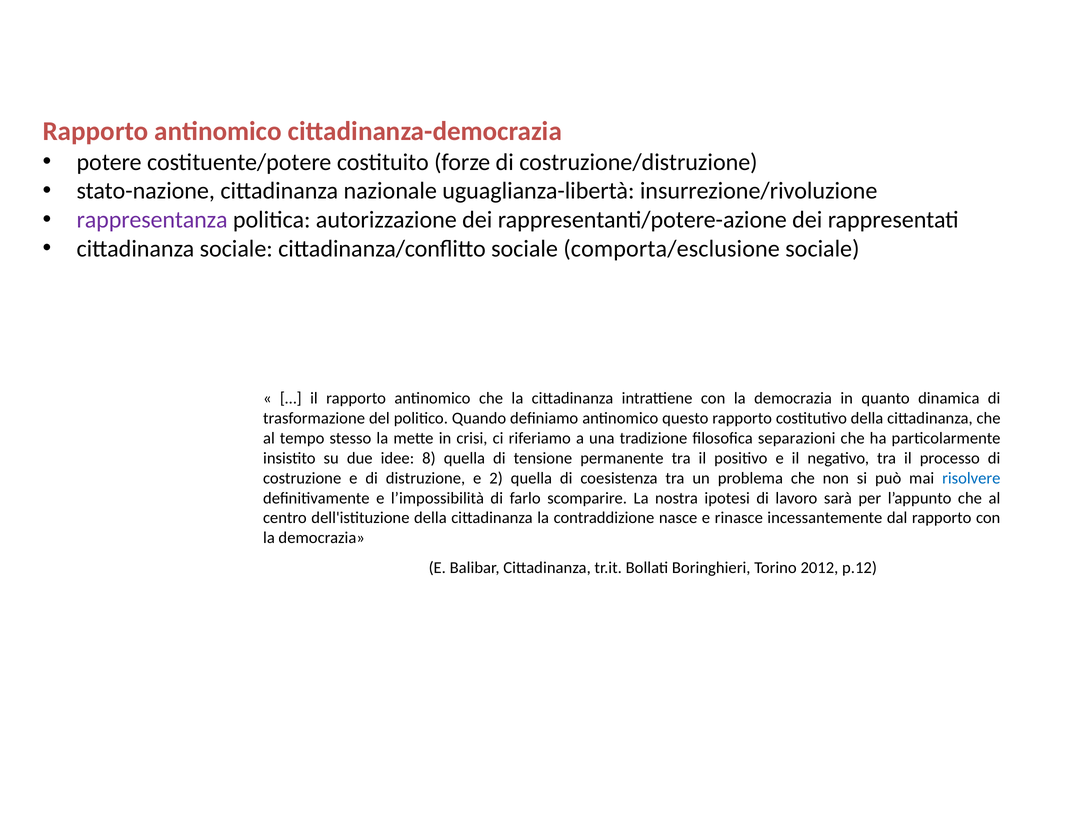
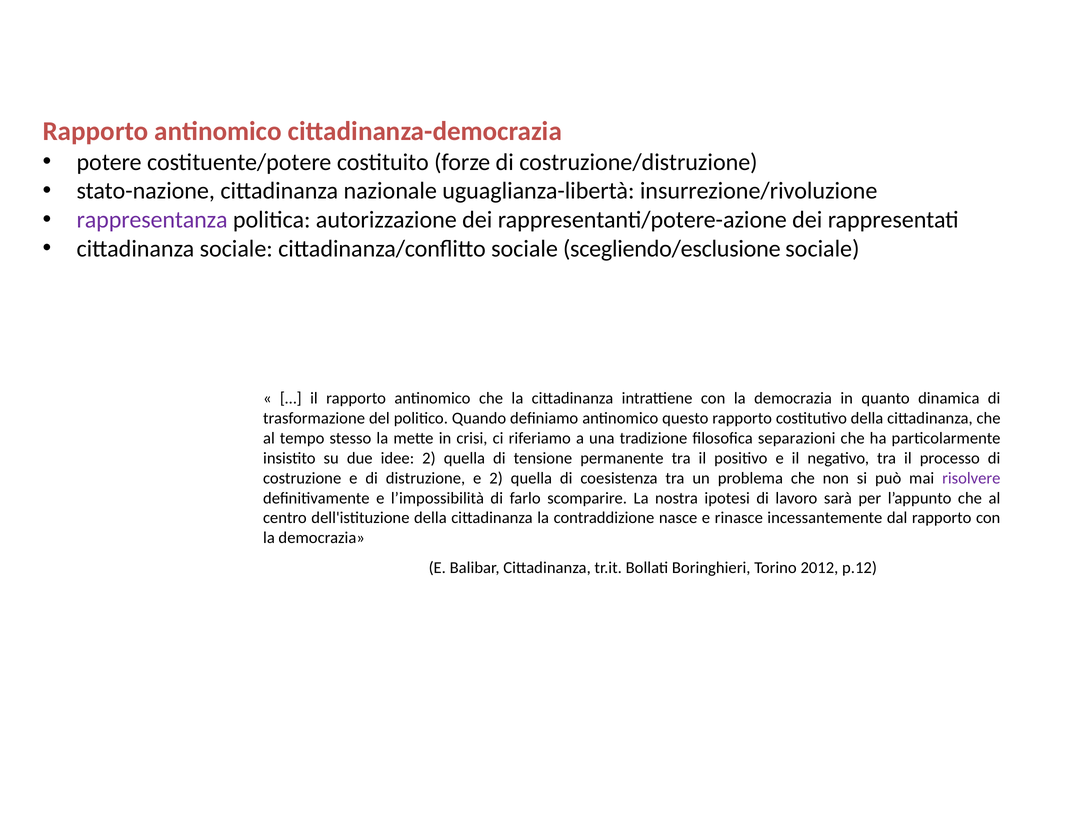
comporta/esclusione: comporta/esclusione -> scegliendo/esclusione (672, 249)
idee 8: 8 -> 2 (429, 458)
risolvere colour: blue -> purple (971, 478)
